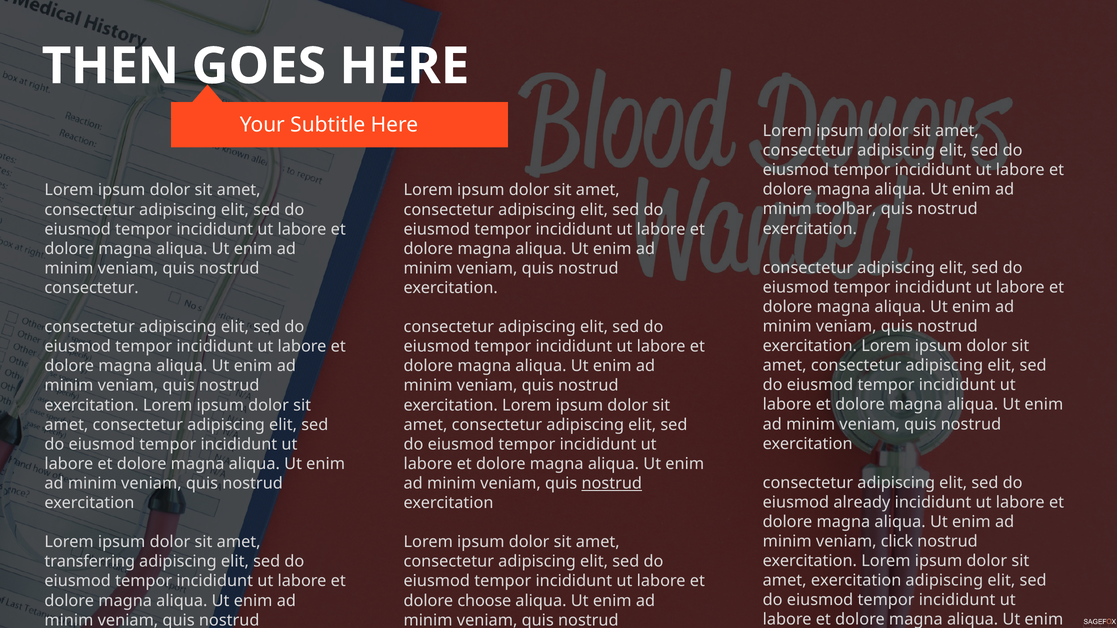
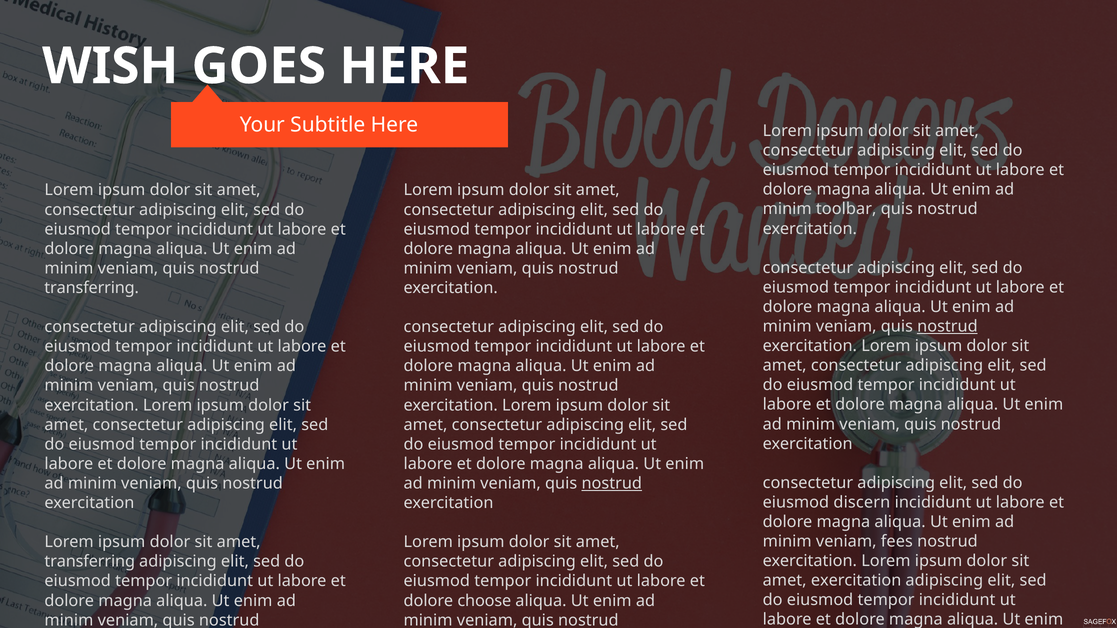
THEN: THEN -> WISH (110, 66)
consectetur: consectetur -> transferring (92, 288)
nostrud underline: none -> present (947, 327)
already: already -> discern (862, 503)
click: click -> fees (897, 542)
